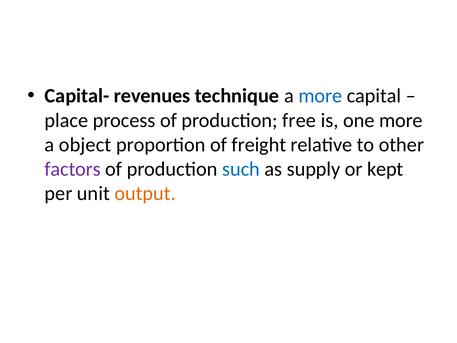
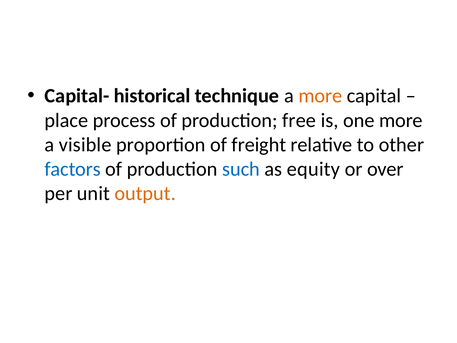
revenues: revenues -> historical (152, 96)
more colour: blue -> orange (320, 96)
object: object -> visible (85, 145)
factors colour: purple -> blue (73, 169)
supply: supply -> equity (314, 169)
kept: kept -> over (385, 169)
